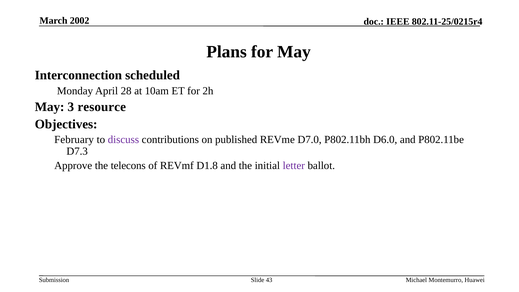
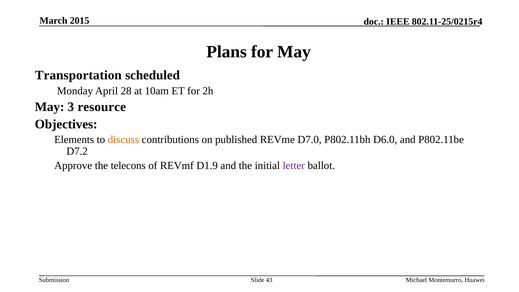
2002: 2002 -> 2015 (80, 21)
Interconnection: Interconnection -> Transportation (78, 75)
February: February -> Elements (74, 140)
discuss colour: purple -> orange (123, 140)
D7.3: D7.3 -> D7.2 (77, 151)
D1.8: D1.8 -> D1.9 (207, 166)
